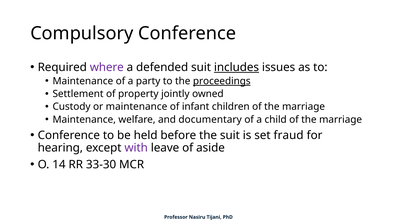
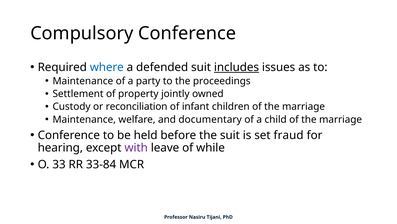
where colour: purple -> blue (107, 67)
proceedings underline: present -> none (222, 81)
or maintenance: maintenance -> reconciliation (137, 106)
aside: aside -> while (211, 147)
14: 14 -> 33 (59, 164)
33-30: 33-30 -> 33-84 (101, 164)
